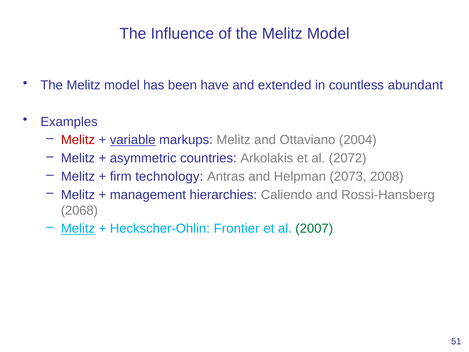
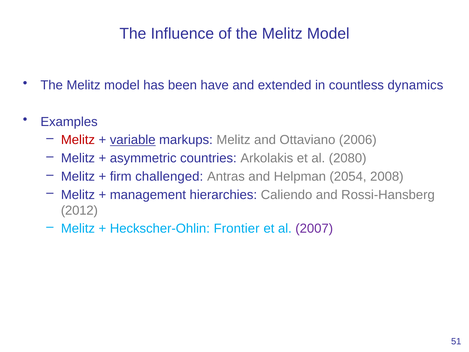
abundant: abundant -> dynamics (415, 85)
2004: 2004 -> 2006 (358, 140)
2072: 2072 -> 2080 (348, 158)
technology: technology -> challenged (169, 176)
2073: 2073 -> 2054 (348, 176)
2068: 2068 -> 2012 (79, 210)
Melitz underline: present -> none (78, 229)
2007 colour: green -> purple (314, 229)
